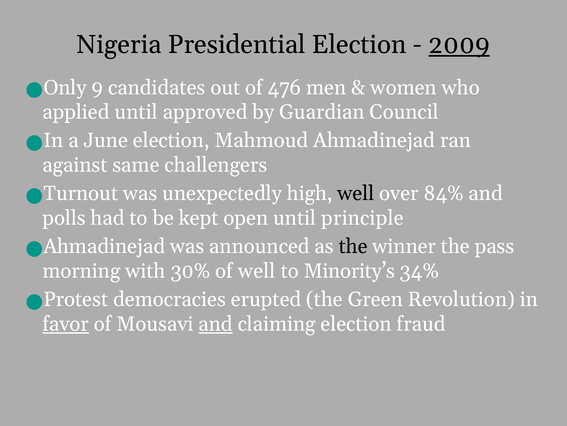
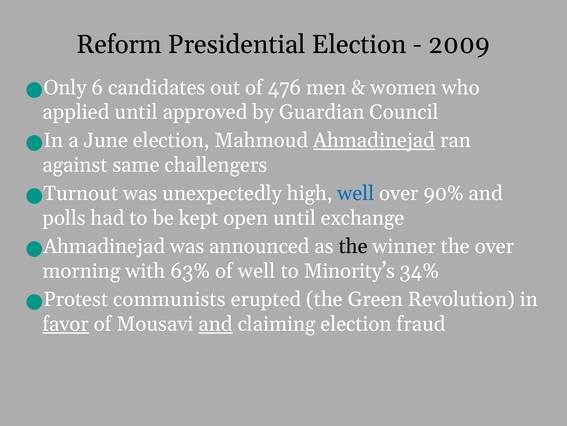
Nigeria: Nigeria -> Reform (119, 45)
2009 underline: present -> none (459, 45)
9: 9 -> 6 (97, 87)
Ahmadinejad underline: none -> present (374, 140)
well colour: black -> blue (356, 193)
84%: 84% -> 90% (444, 193)
principle: principle -> exchange (363, 218)
the pass: pass -> over (495, 246)
30%: 30% -> 63% (190, 271)
democracies: democracies -> communists (169, 299)
